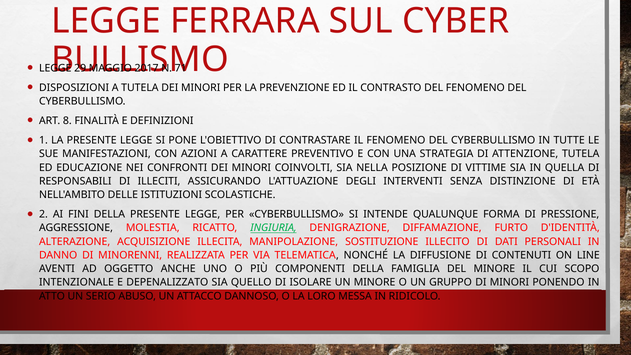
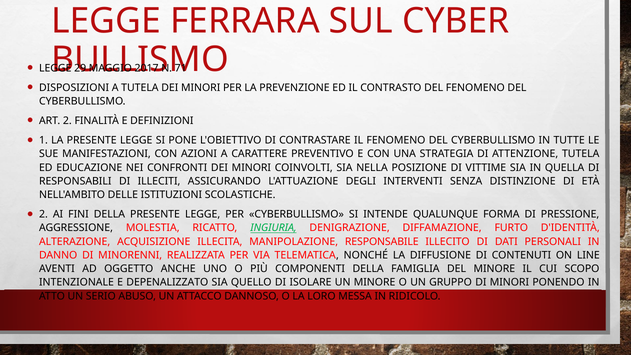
ART 8: 8 -> 2 (67, 121)
SOSTITUZIONE: SOSTITUZIONE -> RESPONSABILE (382, 242)
